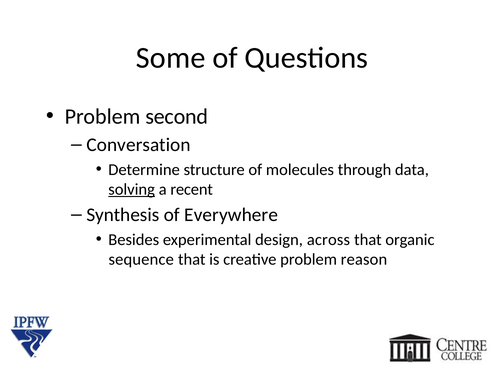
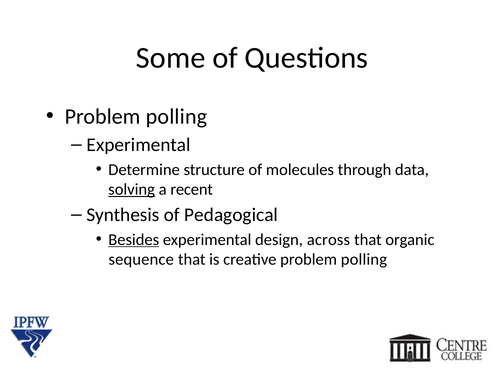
second: second -> polling (177, 116)
Conversation: Conversation -> Experimental (139, 145)
Everywhere: Everywhere -> Pedagogical (231, 215)
Besides underline: none -> present (134, 240)
creative problem reason: reason -> polling (364, 259)
